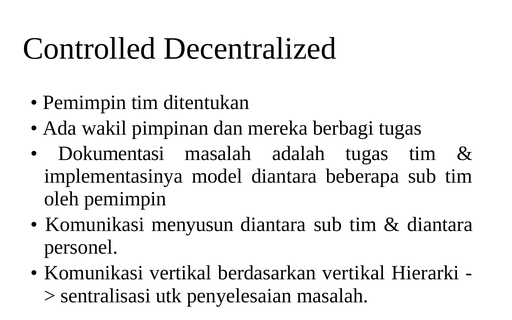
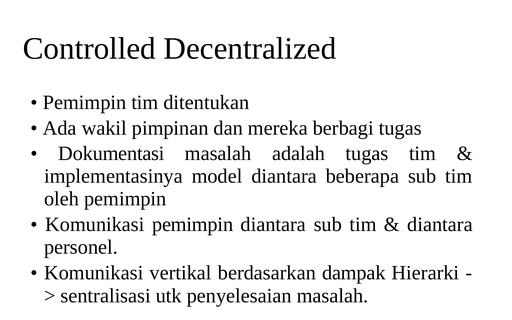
Komunikasi menyusun: menyusun -> pemimpin (193, 224)
berdasarkan vertikal: vertikal -> dampak (354, 273)
